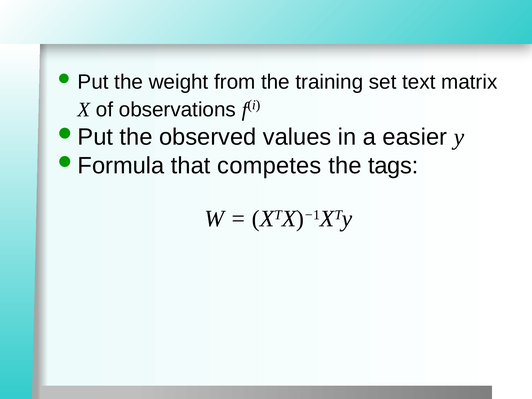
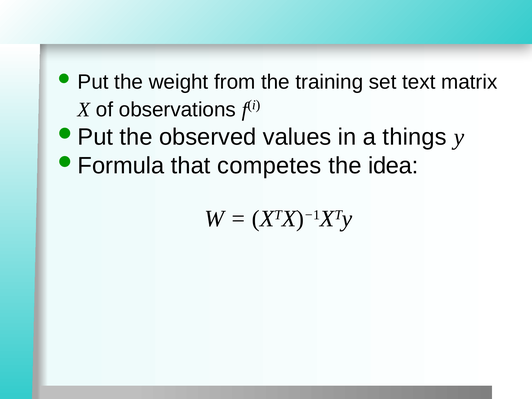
easier: easier -> things (415, 137)
tags: tags -> idea (393, 166)
